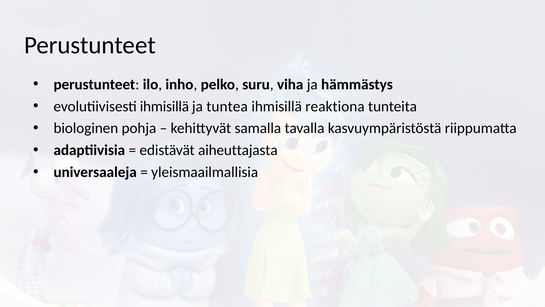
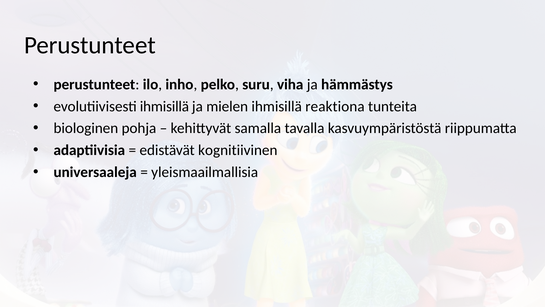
tuntea: tuntea -> mielen (227, 106)
aiheuttajasta: aiheuttajasta -> kognitiivinen (238, 150)
